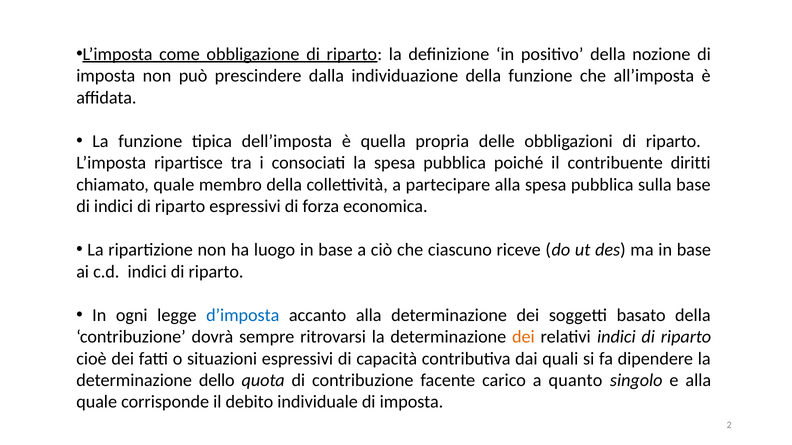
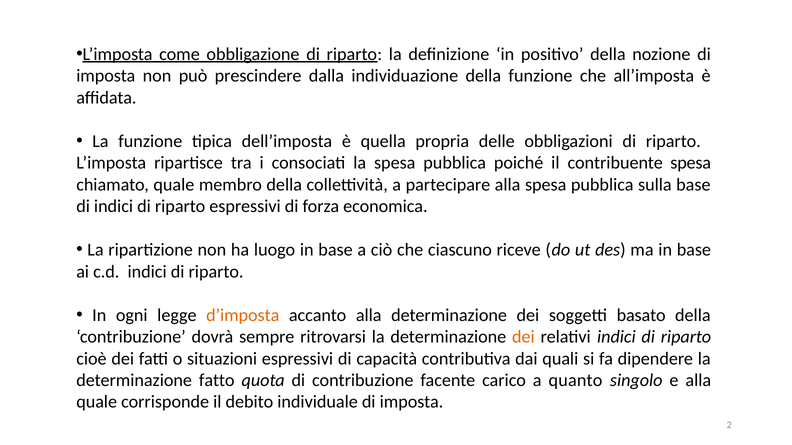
contribuente diritti: diritti -> spesa (691, 163)
d’imposta colour: blue -> orange (243, 315)
dello: dello -> fatto (217, 381)
